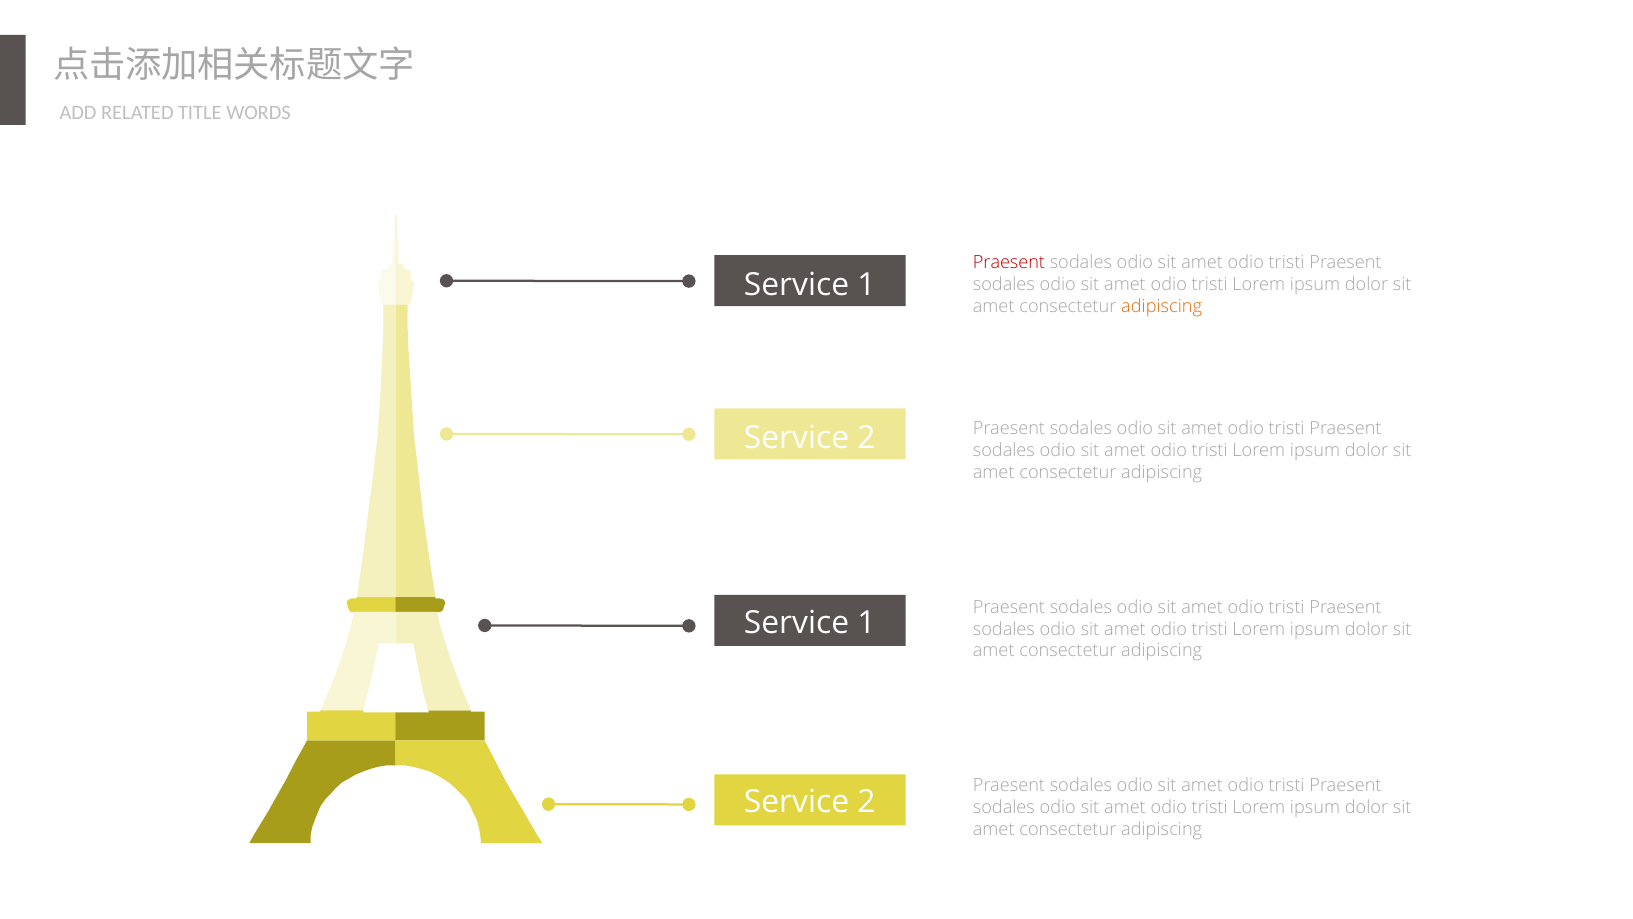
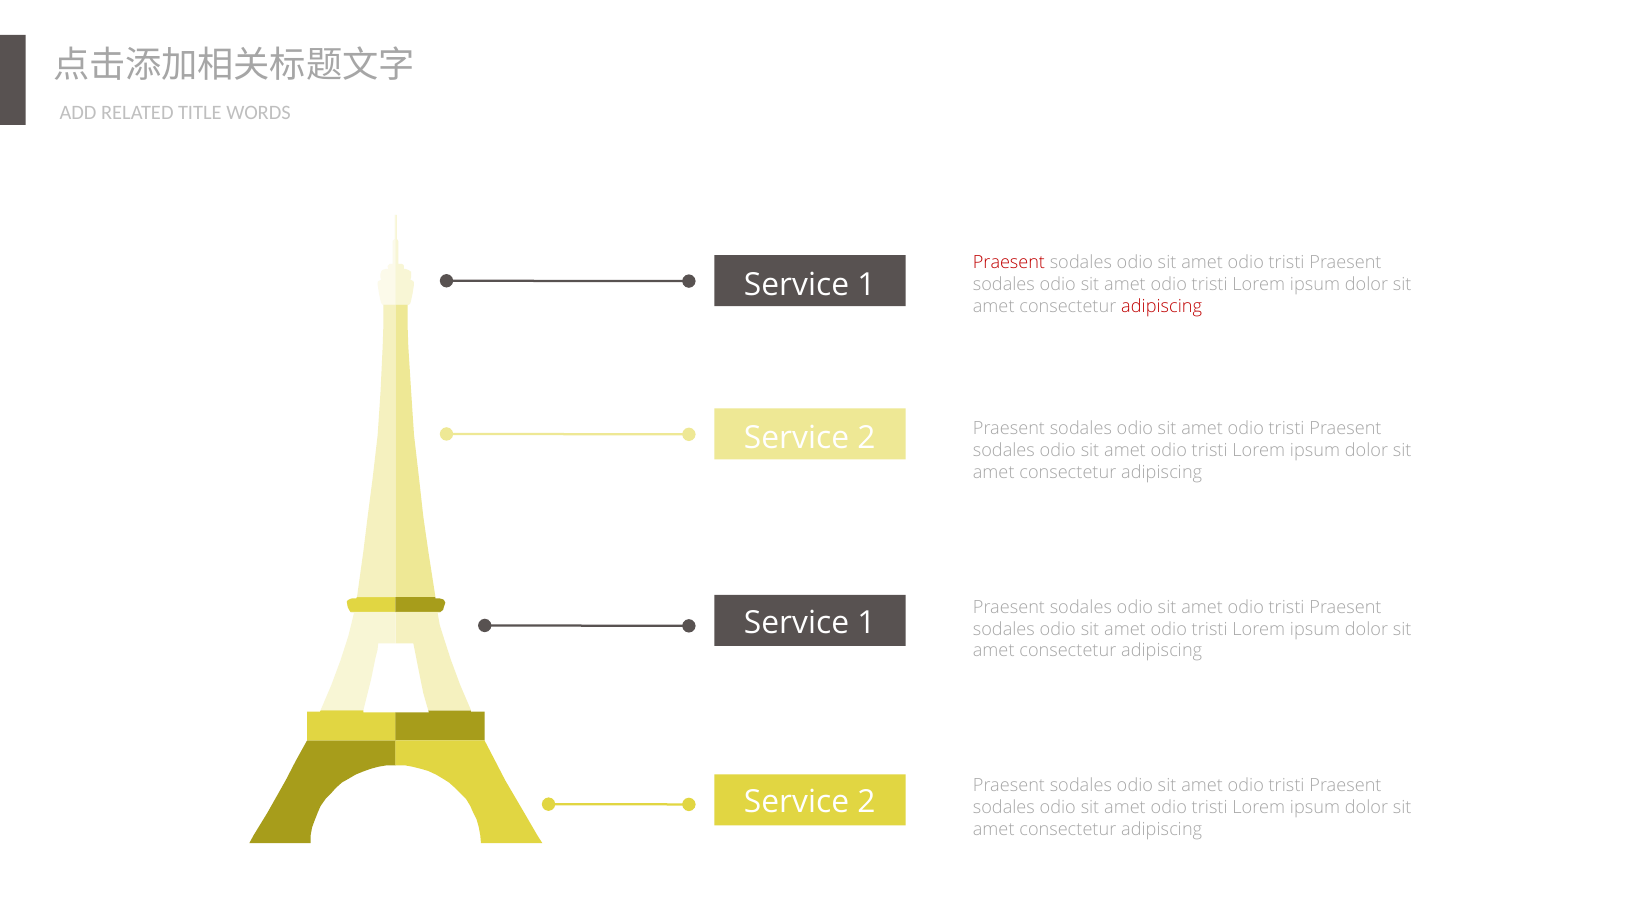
adipiscing colour: orange -> red (1162, 306)
